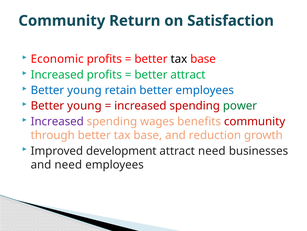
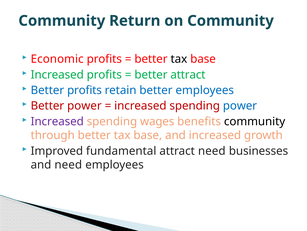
on Satisfaction: Satisfaction -> Community (231, 21)
young: young -> profits (84, 90)
young: young -> power (84, 106)
power colour: green -> blue (240, 106)
community colour: red -> black (255, 121)
and reduction: reduction -> increased (215, 135)
development: development -> fundamental (121, 150)
